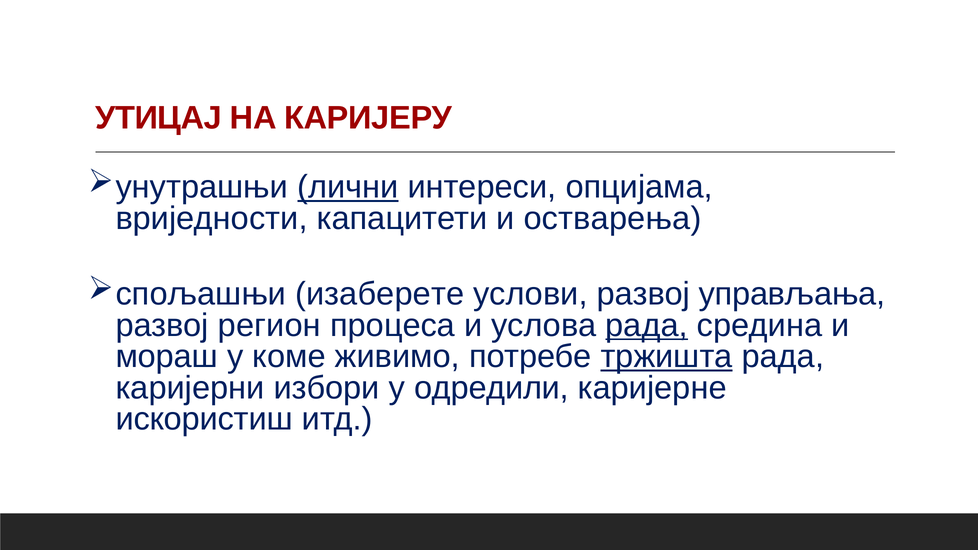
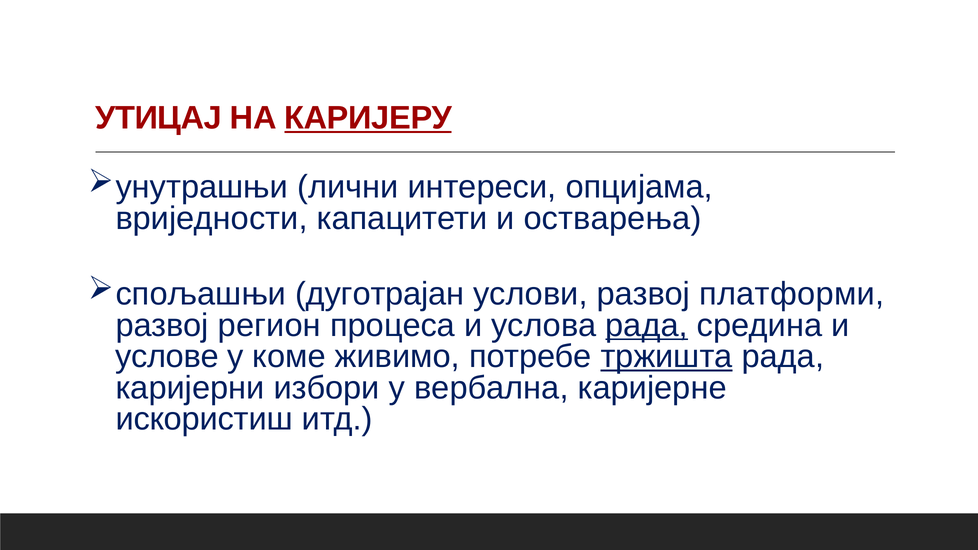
КАРИЈЕРУ underline: none -> present (368, 118)
лични underline: present -> none (348, 187)
изаберете: изаберете -> дуготрајан (380, 294)
управљања: управљања -> платформи (792, 294)
мораш: мораш -> услове (167, 357)
одредили: одредили -> вербална (491, 388)
